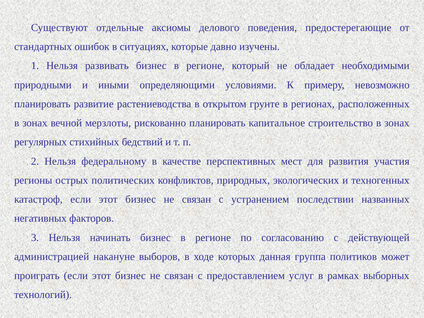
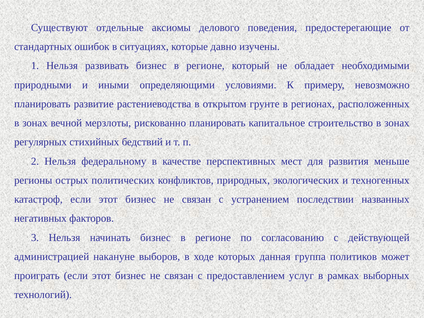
участия: участия -> меньше (392, 161)
